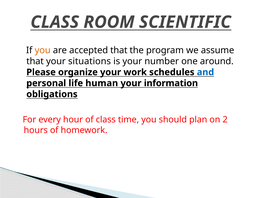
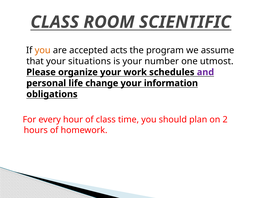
accepted that: that -> acts (119, 50)
around: around -> utmost (217, 61)
and colour: blue -> purple (205, 72)
human: human -> change (102, 83)
